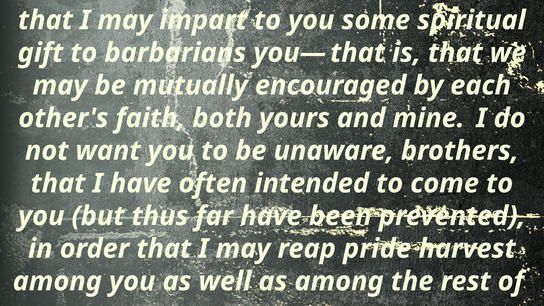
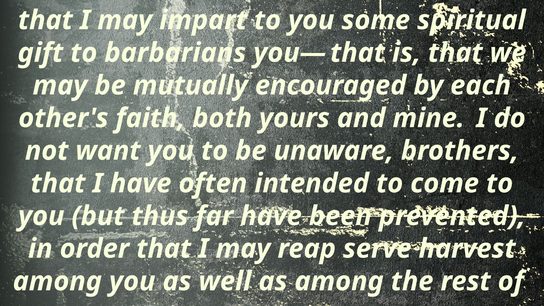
pride: pride -> serve (377, 249)
